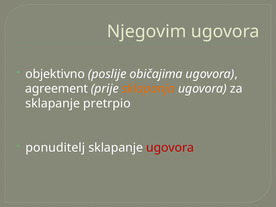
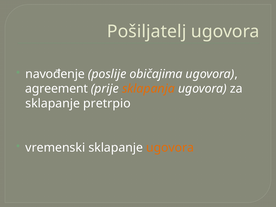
Njegovim: Njegovim -> Pošiljatelj (147, 31)
objektivno: objektivno -> navođenje (55, 74)
ponuditelj: ponuditelj -> vremenski (55, 148)
ugovora colour: red -> orange (170, 148)
